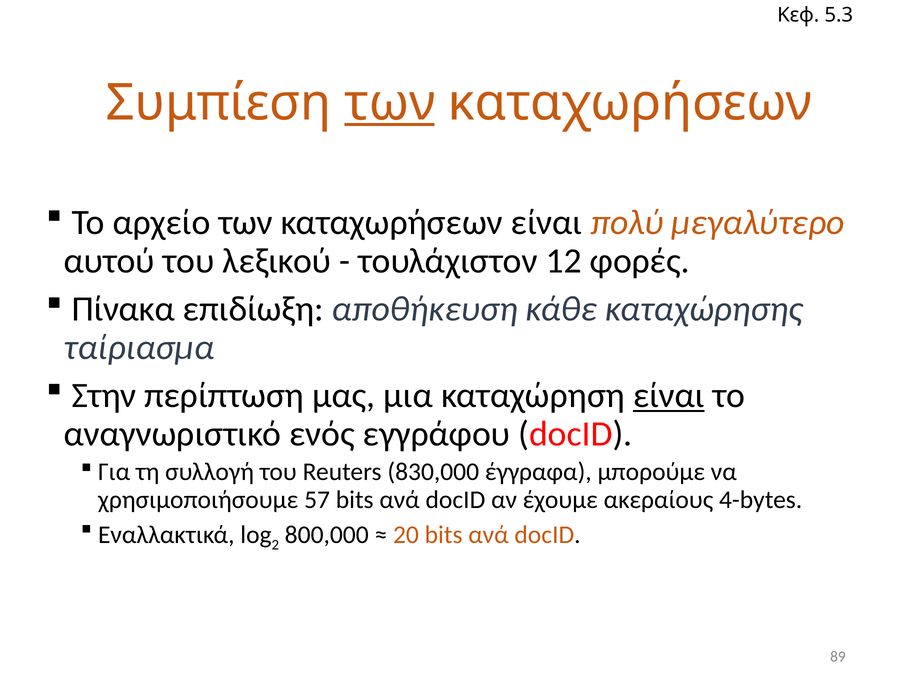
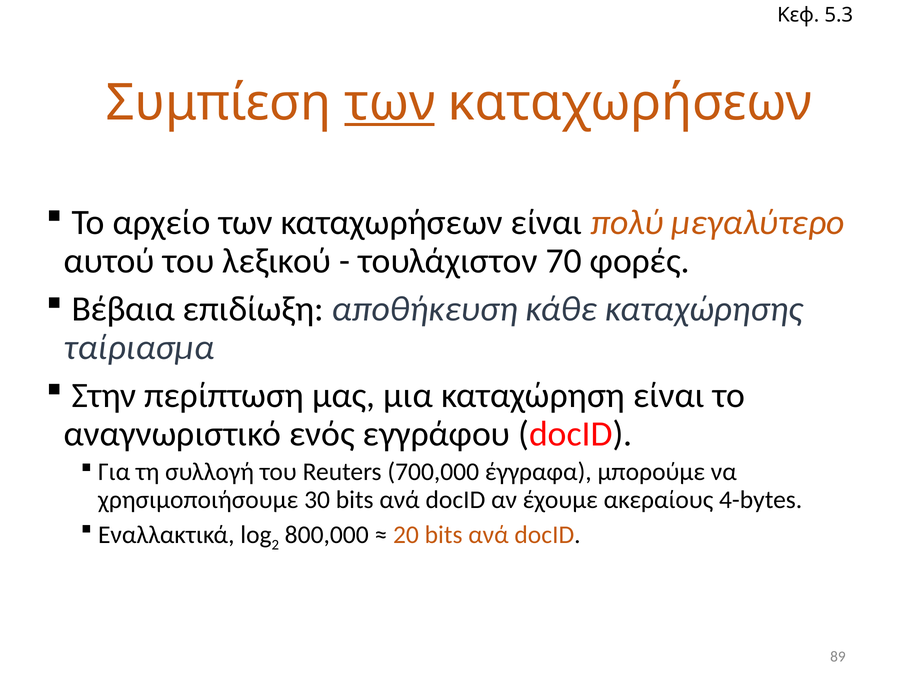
12: 12 -> 70 (564, 261)
Πίνακα: Πίνακα -> Βέβαια (123, 309)
είναι underline: present -> none (669, 396)
830,000: 830,000 -> 700,000 (433, 472)
57: 57 -> 30 (317, 500)
